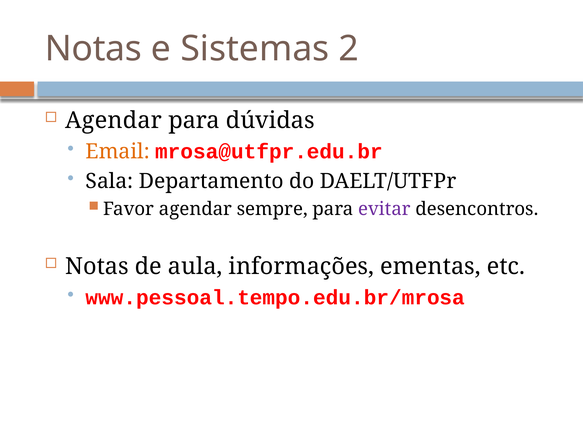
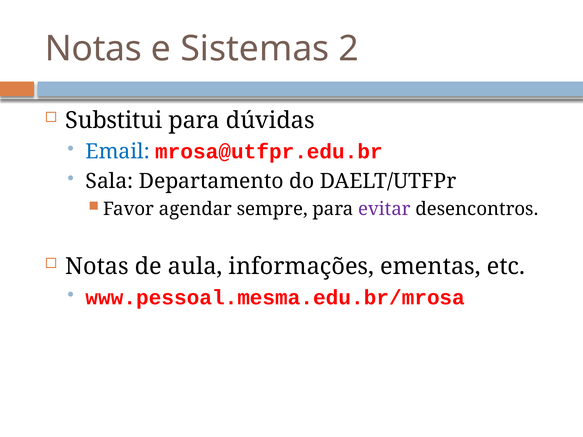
Agendar: Agendar -> Substitui (114, 121)
Email colour: orange -> blue (118, 152)
www.pessoal.tempo.edu.br/mrosa: www.pessoal.tempo.edu.br/mrosa -> www.pessoal.mesma.edu.br/mrosa (275, 298)
